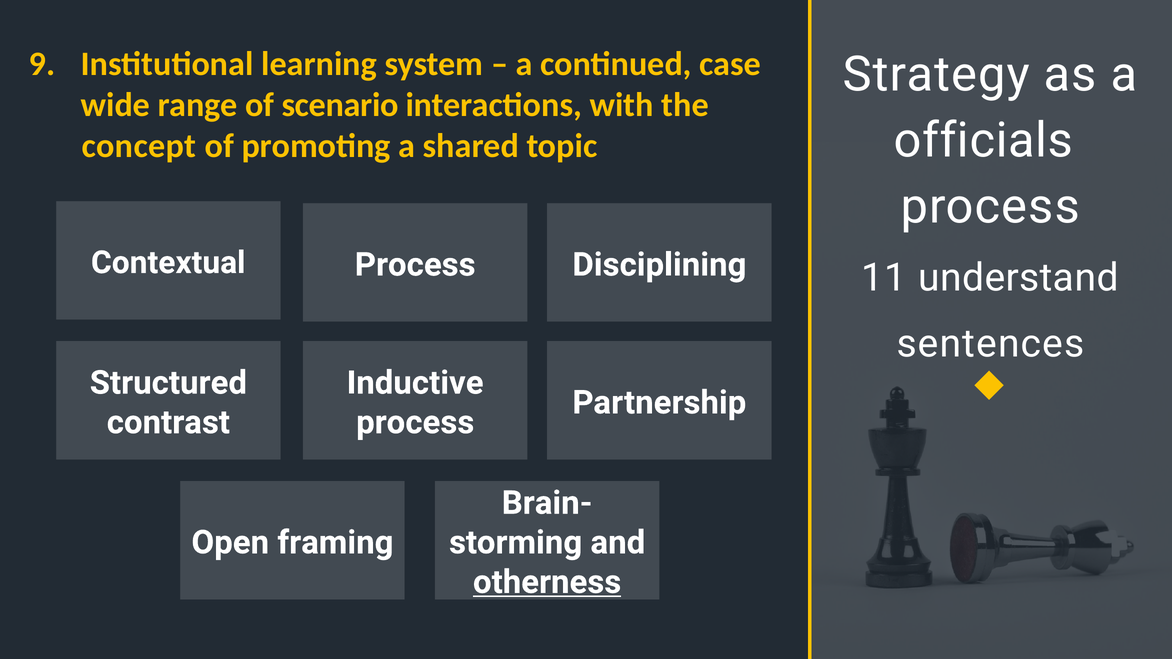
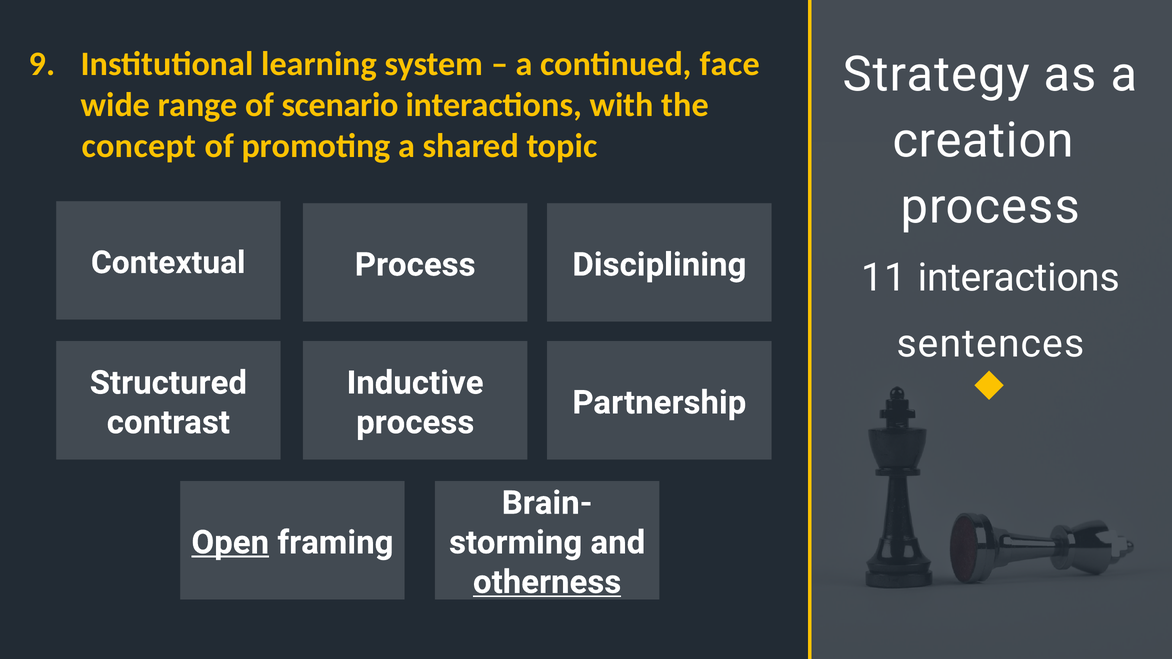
case: case -> face (730, 64)
officials: officials -> creation (983, 141)
11 understand: understand -> interactions (1019, 278)
Open underline: none -> present (230, 543)
